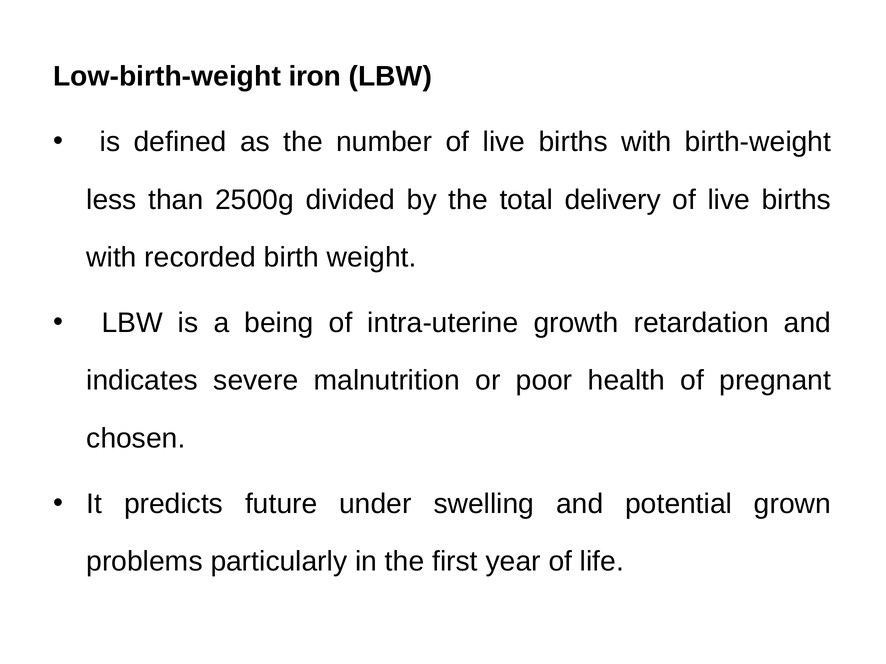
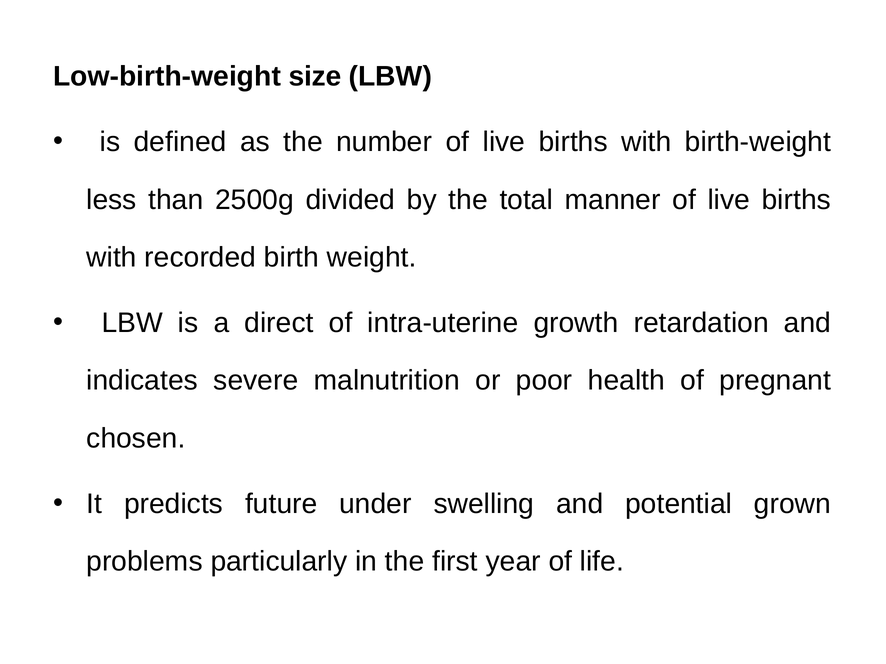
iron: iron -> size (315, 77)
delivery: delivery -> manner (613, 200)
being: being -> direct (279, 323)
